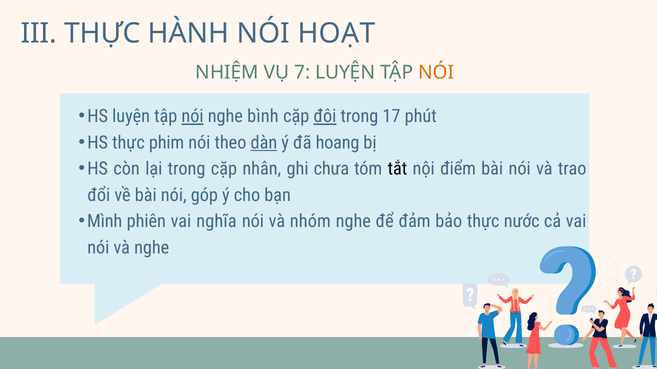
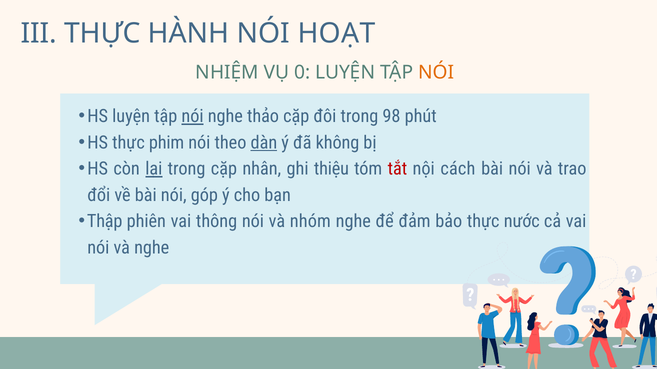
7: 7 -> 0 (302, 73)
bình: bình -> thảo (263, 117)
đôi underline: present -> none (325, 117)
17: 17 -> 98 (391, 117)
hoang: hoang -> không (337, 143)
lại underline: none -> present (154, 169)
chưa: chưa -> thiệu (331, 169)
tắt colour: black -> red (397, 169)
điểm: điểm -> cách (458, 169)
Mình: Mình -> Thập (105, 222)
nghĩa: nghĩa -> thông (217, 222)
